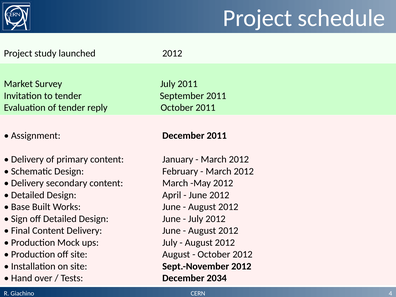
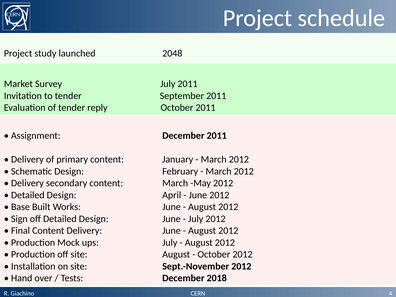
launched 2012: 2012 -> 2048 (172, 53)
2034: 2034 -> 2018 (217, 278)
